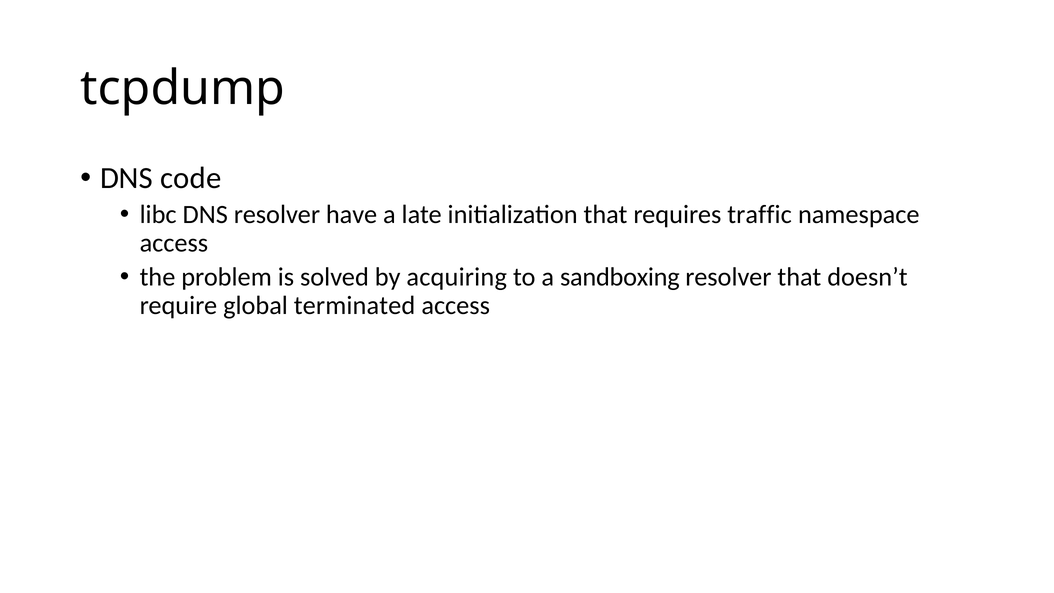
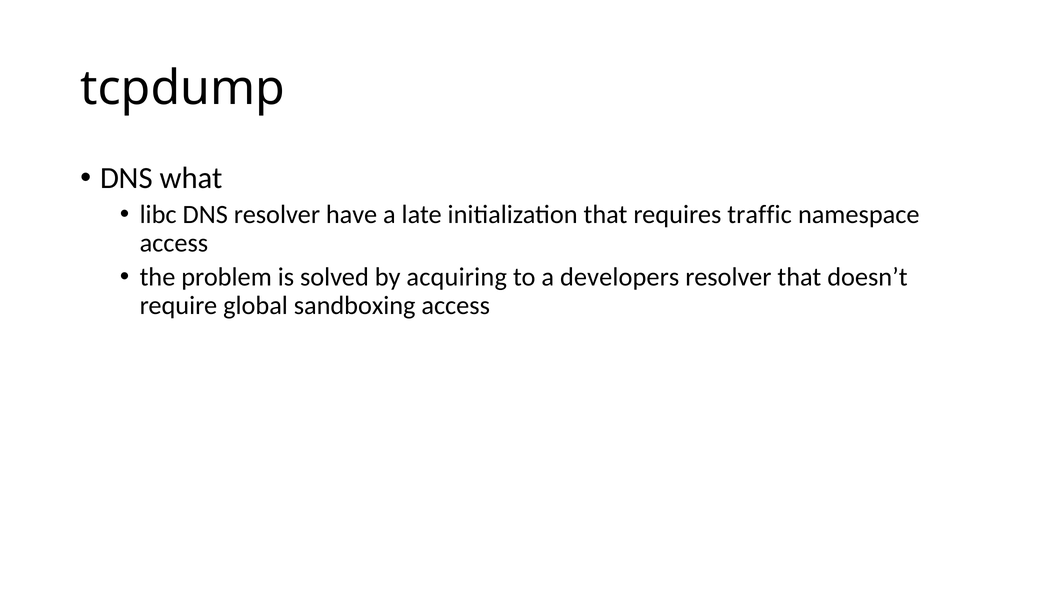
code: code -> what (191, 178)
sandboxing: sandboxing -> developers (620, 277)
terminated: terminated -> sandboxing (355, 305)
